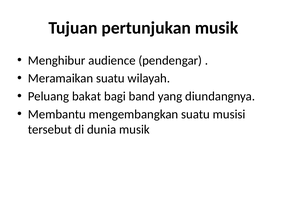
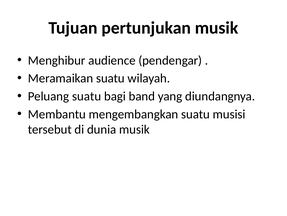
Peluang bakat: bakat -> suatu (87, 96)
